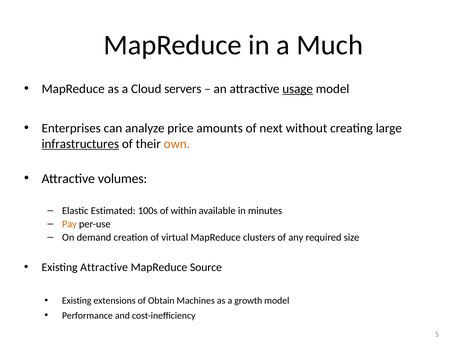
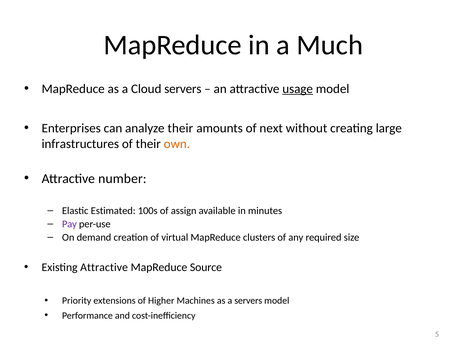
analyze price: price -> their (180, 128)
infrastructures underline: present -> none (80, 144)
volumes: volumes -> number (122, 179)
within: within -> assign (184, 211)
Pay colour: orange -> purple (69, 224)
Existing: Existing -> Priority (77, 301)
Obtain: Obtain -> Higher (161, 301)
a growth: growth -> servers (248, 301)
